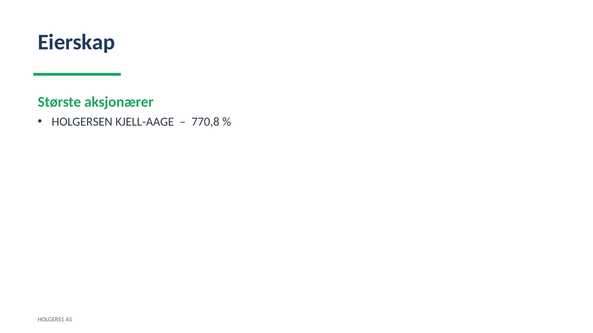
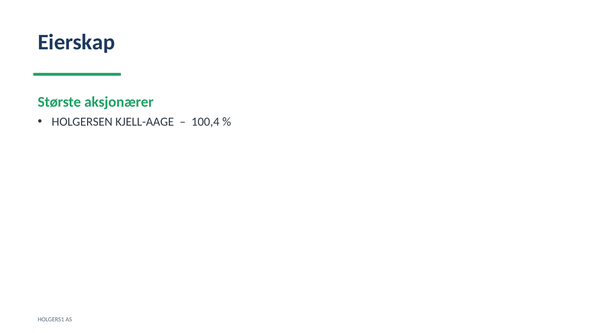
770,8: 770,8 -> 100,4 (205, 122)
